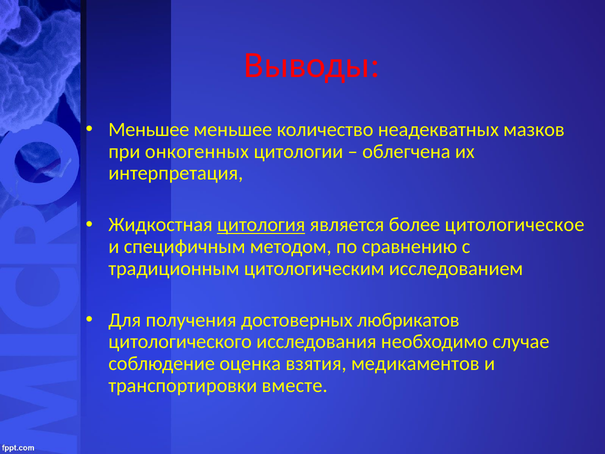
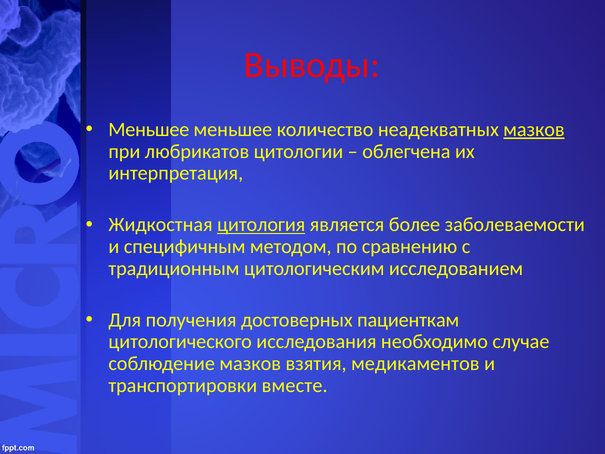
мазков underline: none -> present (534, 130)
онкогенных: онкогенных -> любрикатов (197, 151)
цитологическое: цитологическое -> заболеваемости (515, 225)
любрикатов: любрикатов -> пациенткам (408, 320)
соблюдение оценка: оценка -> мазков (250, 363)
